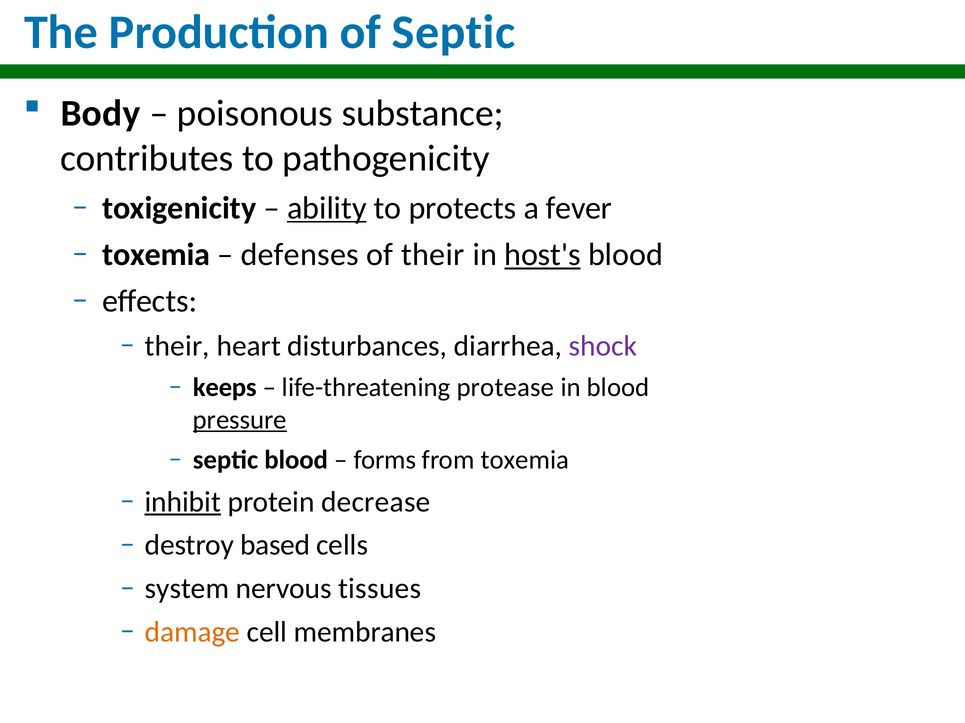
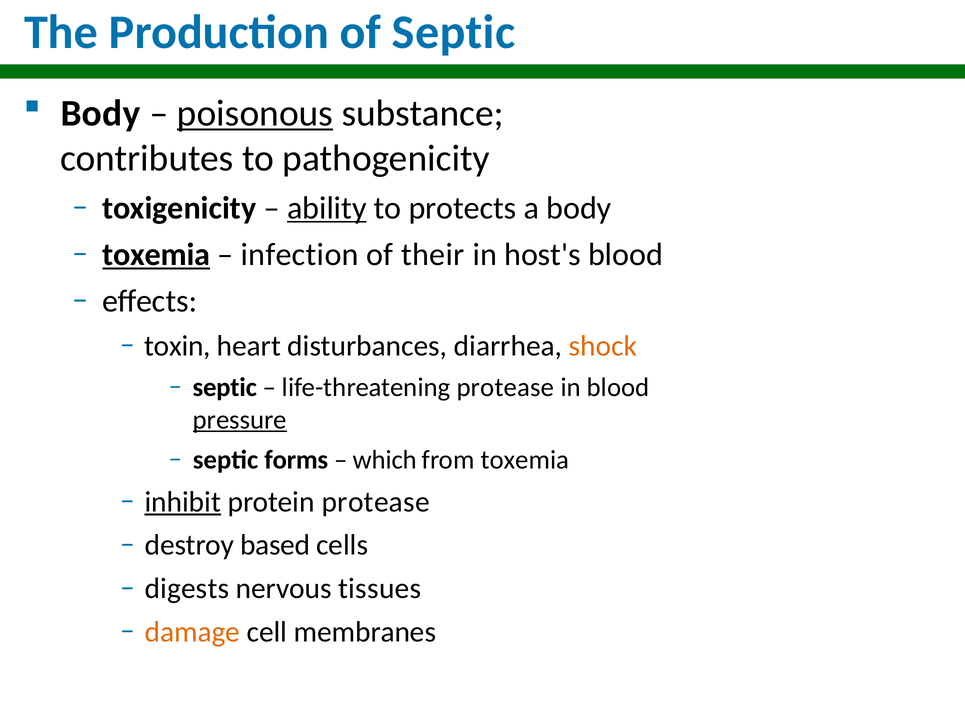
poisonous underline: none -> present (255, 114)
a fever: fever -> body (579, 208)
toxemia underline: none -> present (156, 255)
defenses: defenses -> infection (300, 255)
host's underline: present -> none (543, 255)
their: their -> toxin (177, 346)
shock colour: purple -> orange (603, 346)
keeps: keeps -> septic (225, 388)
septic blood: blood -> forms (296, 460)
forms: forms -> which (385, 460)
protein decrease: decrease -> protease (376, 502)
system: system -> digests (187, 589)
